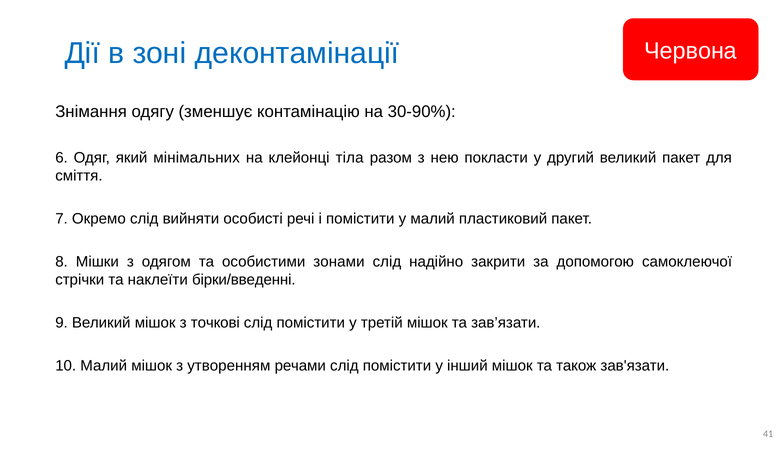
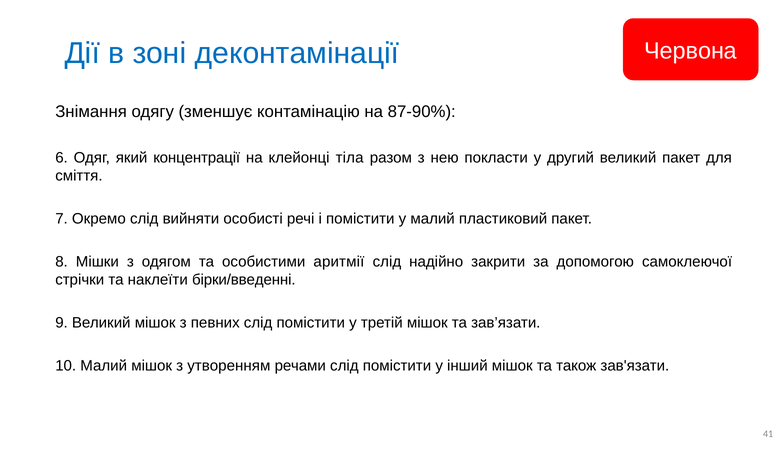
30-90%: 30-90% -> 87-90% (422, 112)
мінімальних: мінімальних -> концентрації (197, 157)
зонами: зонами -> аритмії (339, 261)
точкові: точкові -> певних (215, 322)
